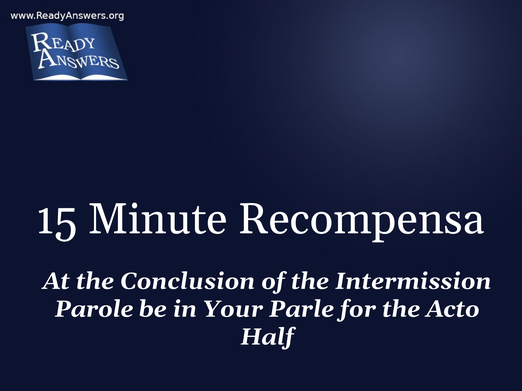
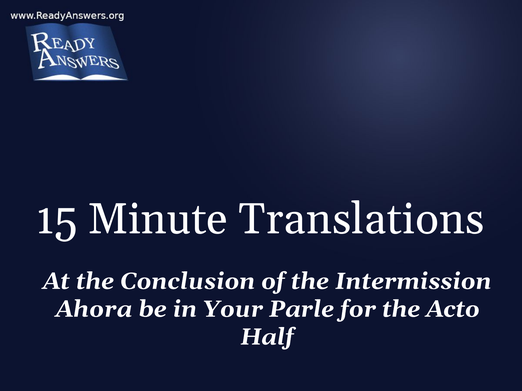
Recompensa: Recompensa -> Translations (361, 219)
Parole: Parole -> Ahora (94, 309)
